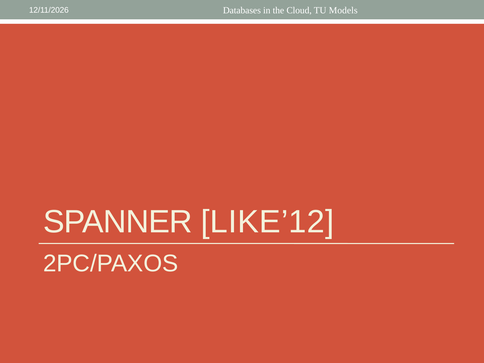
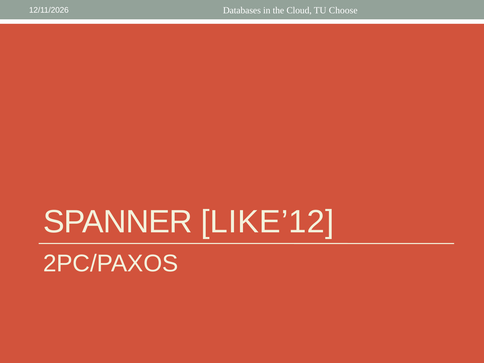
Models: Models -> Choose (343, 10)
